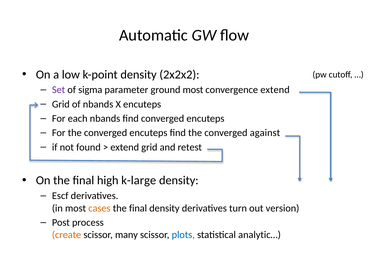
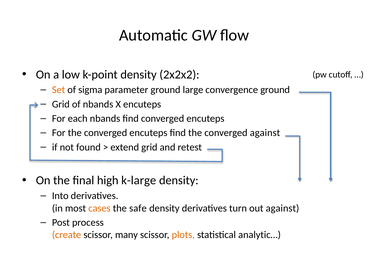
Set colour: purple -> orange (59, 90)
ground most: most -> large (193, 90)
convergence extend: extend -> ground (275, 90)
Escf: Escf -> Into (60, 196)
final: final -> safe (138, 208)
out version: version -> against (282, 208)
plots colour: blue -> orange (183, 235)
